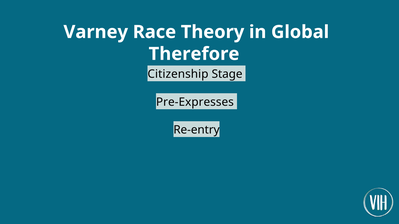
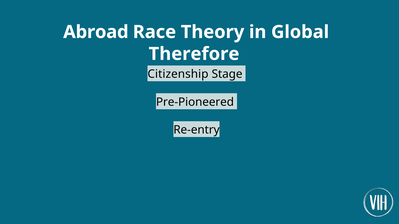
Varney: Varney -> Abroad (96, 32)
Pre-Expresses: Pre-Expresses -> Pre-Pioneered (195, 102)
